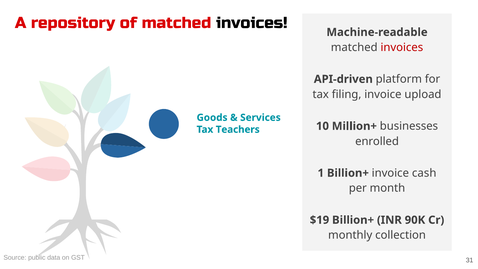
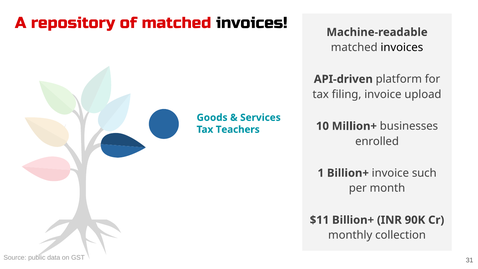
invoices colour: red -> black (402, 47)
cash: cash -> such (424, 173)
$19: $19 -> $11 (319, 220)
